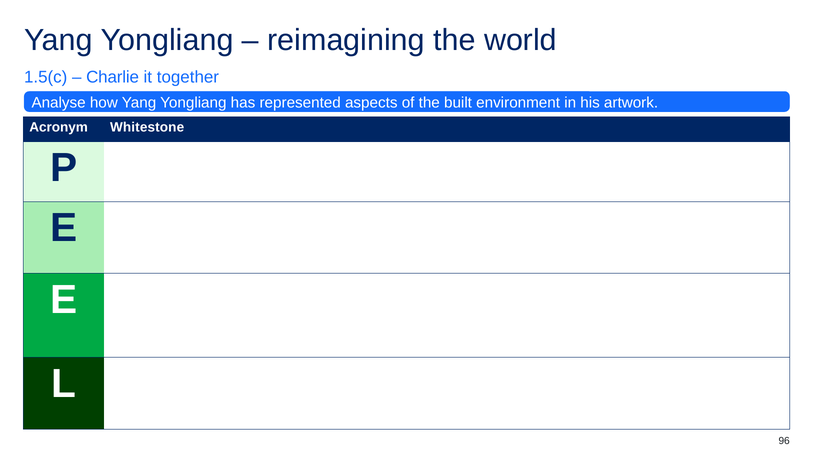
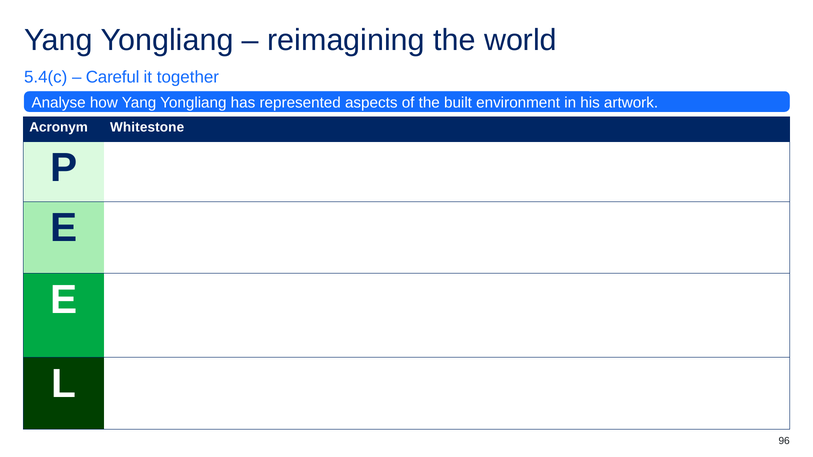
1.5(c: 1.5(c -> 5.4(c (46, 77)
Charlie: Charlie -> Careful (113, 77)
